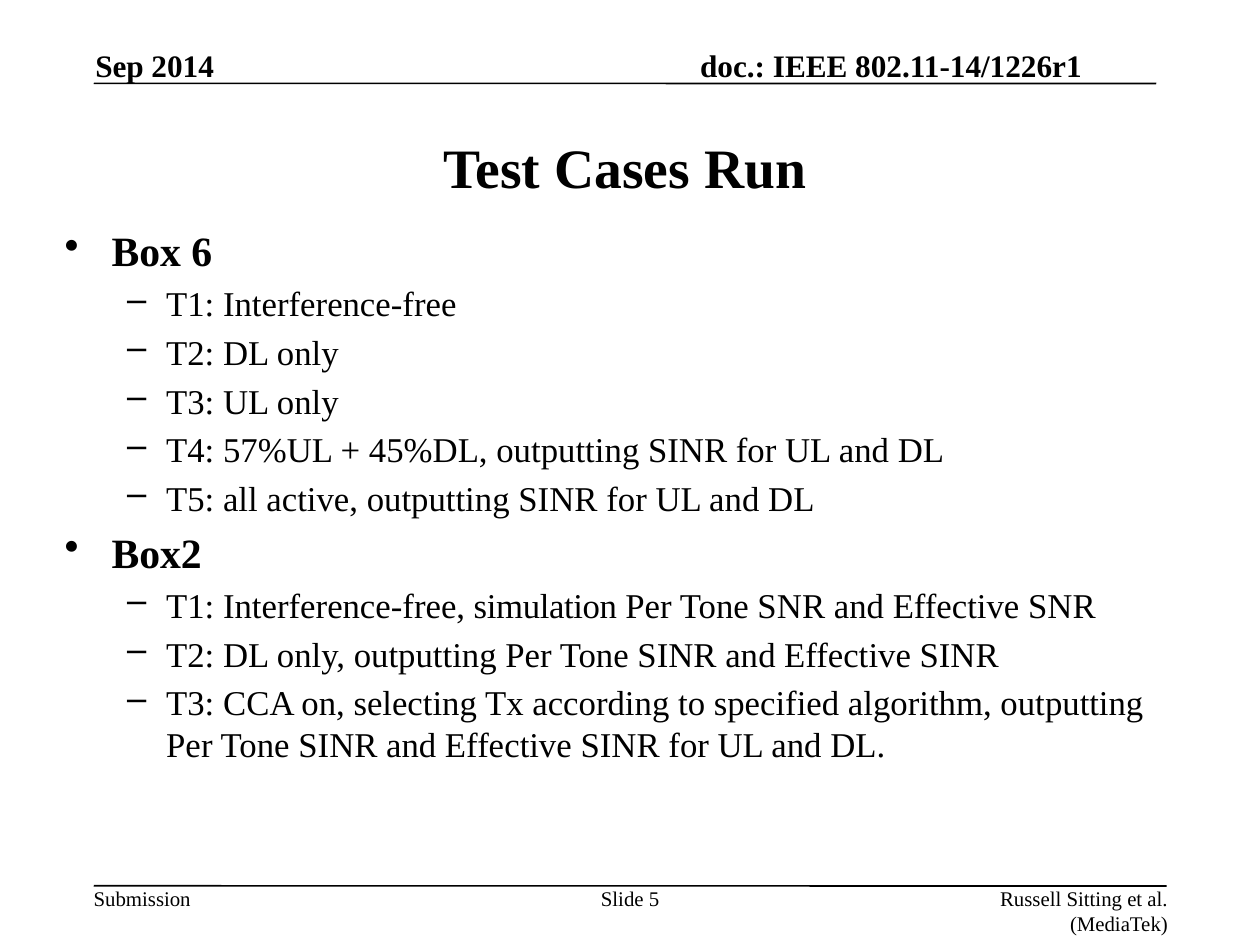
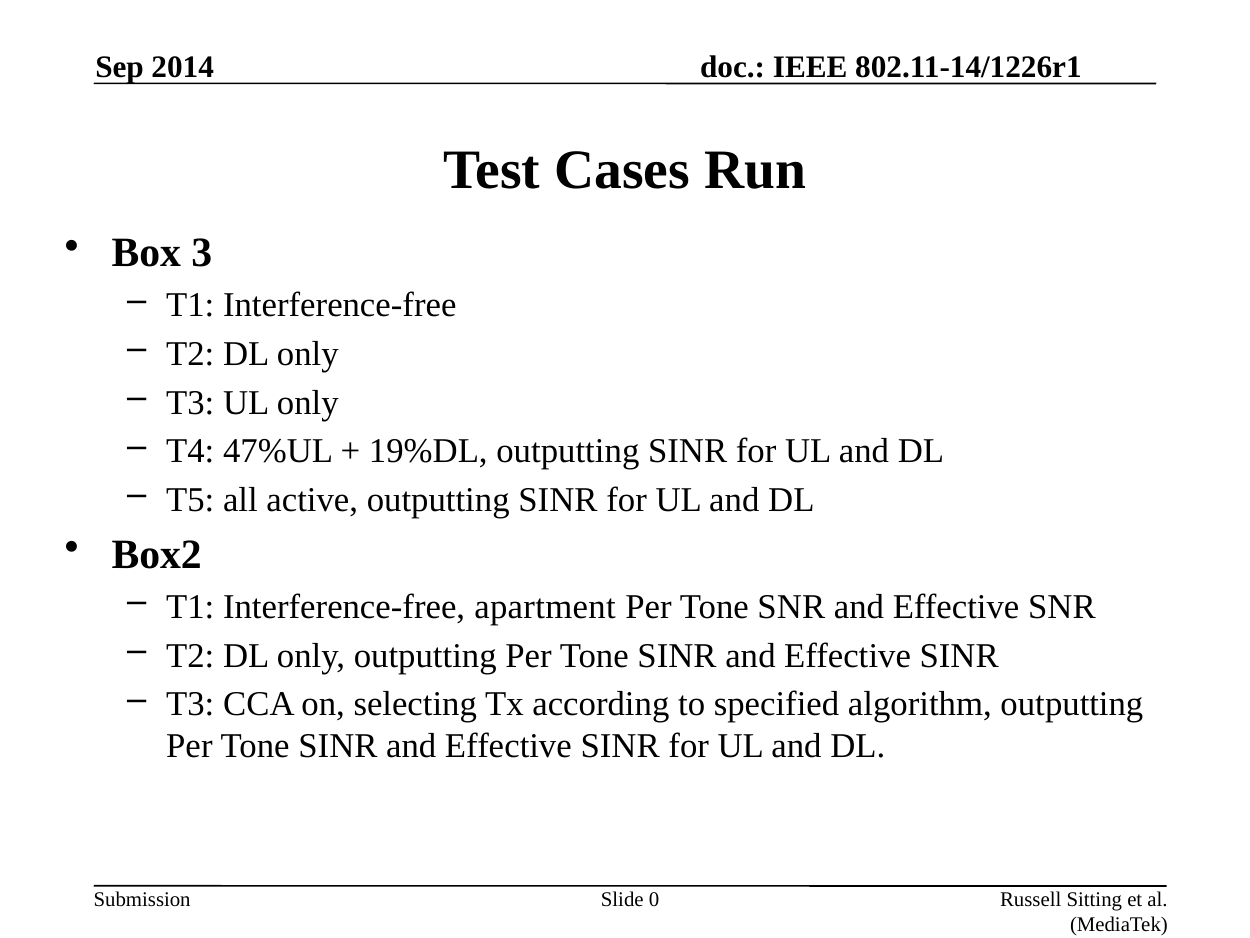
6: 6 -> 3 (202, 253)
57%UL: 57%UL -> 47%UL (278, 451)
45%DL: 45%DL -> 19%DL (428, 451)
simulation: simulation -> apartment (545, 607)
5: 5 -> 0 (654, 899)
